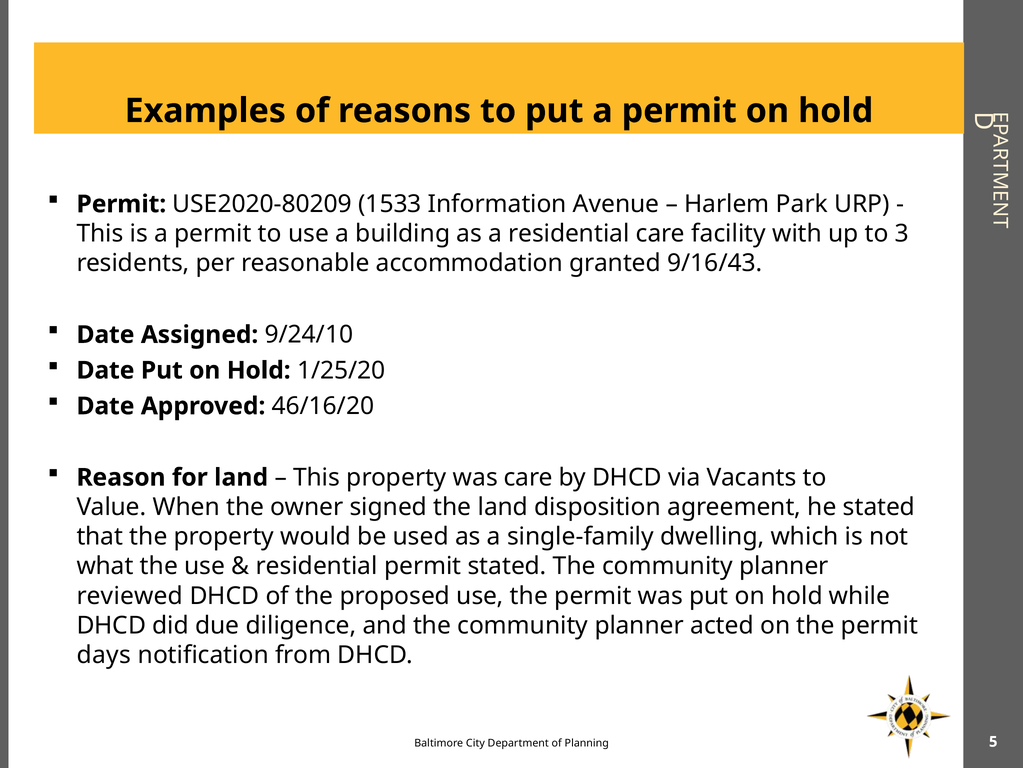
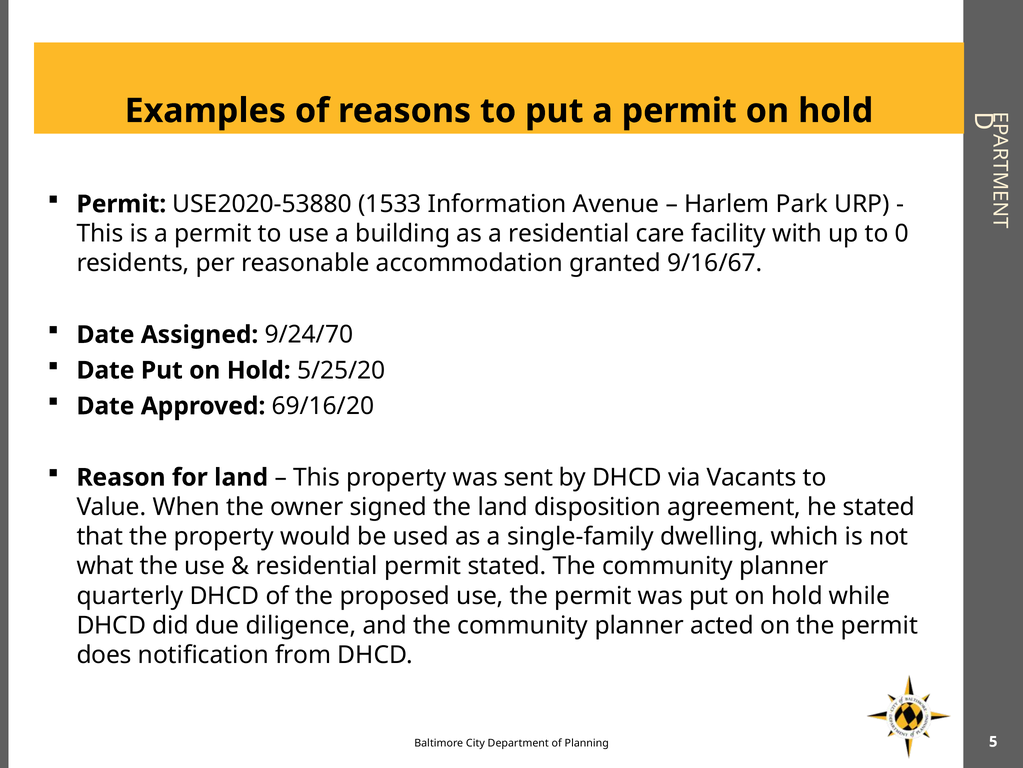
USE2020-80209: USE2020-80209 -> USE2020-53880 (262, 204)
3: 3 -> 0 (902, 234)
9/16/43: 9/16/43 -> 9/16/67 (715, 263)
9/24/10: 9/24/10 -> 9/24/70 (309, 334)
1/25/20: 1/25/20 -> 5/25/20 (341, 370)
46/16/20: 46/16/20 -> 69/16/20 (323, 406)
was care: care -> sent (528, 477)
reviewed: reviewed -> quarterly (130, 595)
days: days -> does (104, 655)
